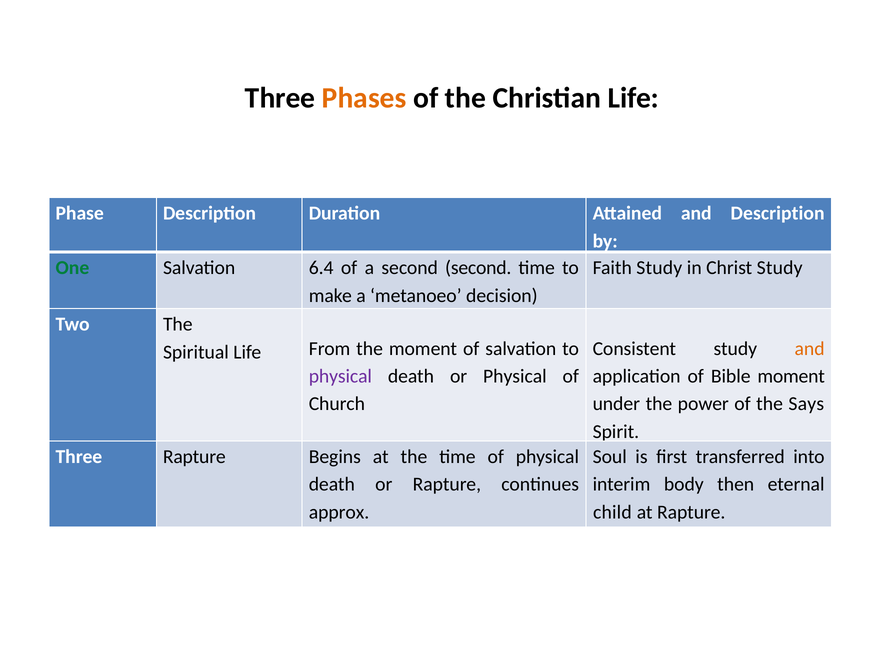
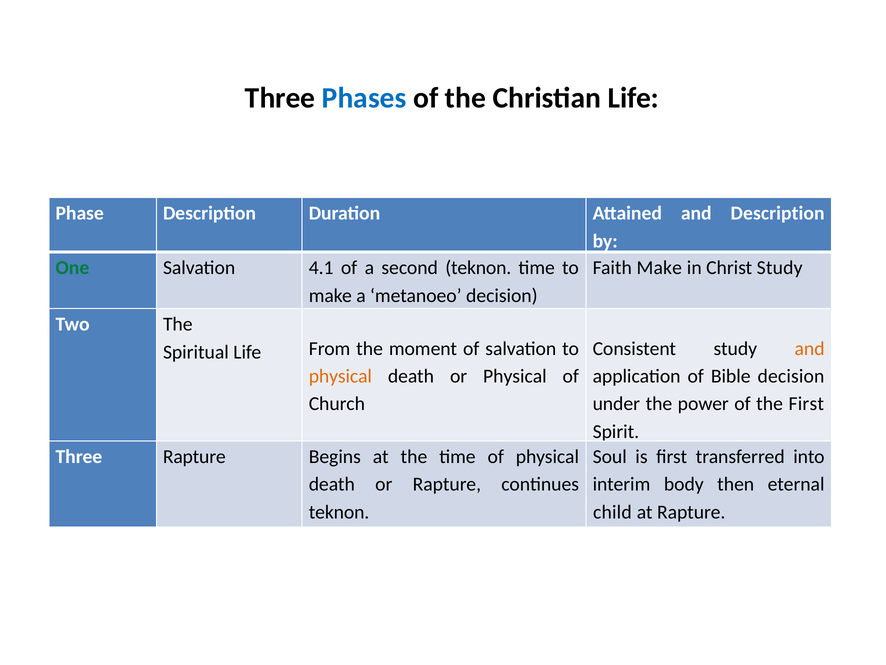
Phases colour: orange -> blue (364, 98)
6.4: 6.4 -> 4.1 (321, 268)
second second: second -> teknon (478, 268)
Faith Study: Study -> Make (659, 268)
physical colour: purple -> orange (340, 376)
Bible moment: moment -> decision (791, 376)
the Says: Says -> First (806, 404)
approx: approx -> teknon (339, 512)
